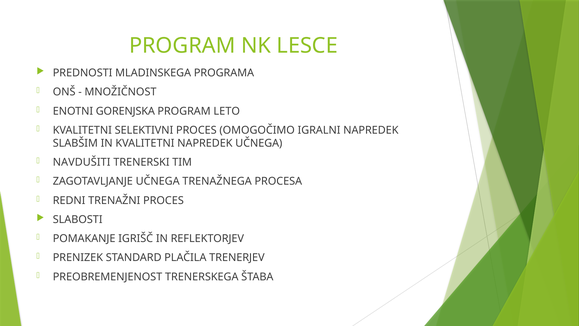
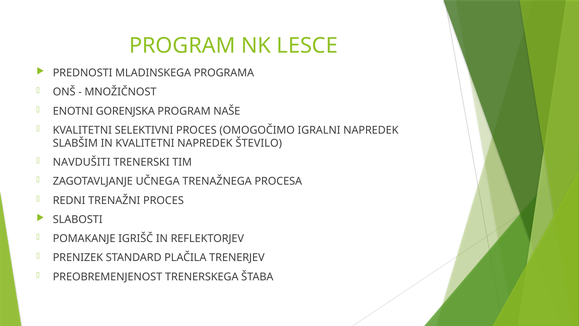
LETO: LETO -> NAŠE (227, 111)
NAPREDEK UČNEGA: UČNEGA -> ŠTEVILO (259, 143)
